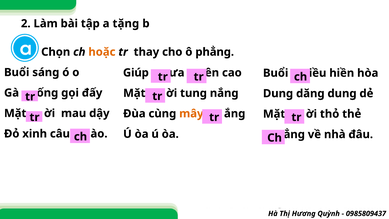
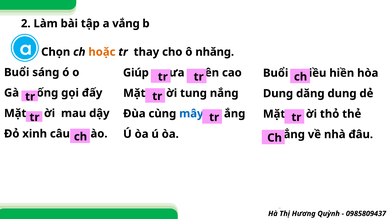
tặng: tặng -> vắng (126, 24)
phẳng: phẳng -> nhăng (215, 52)
mây colour: orange -> blue (191, 114)
